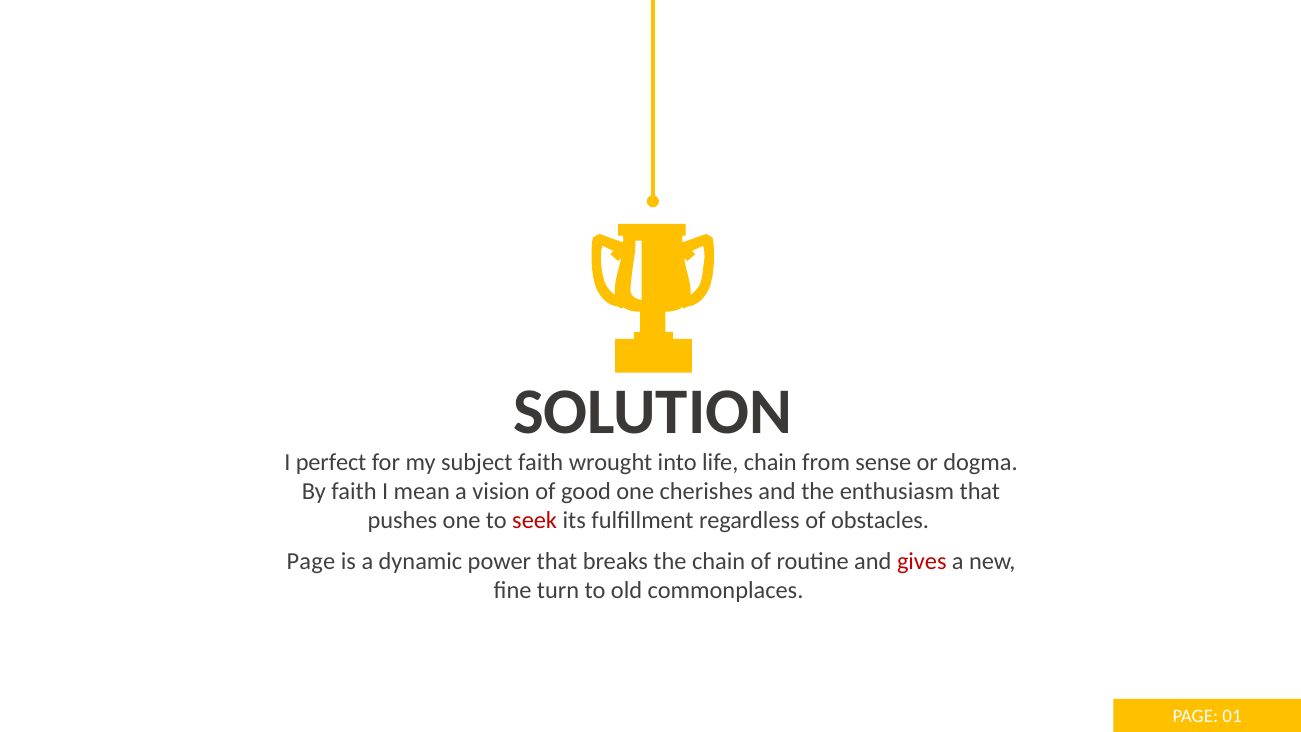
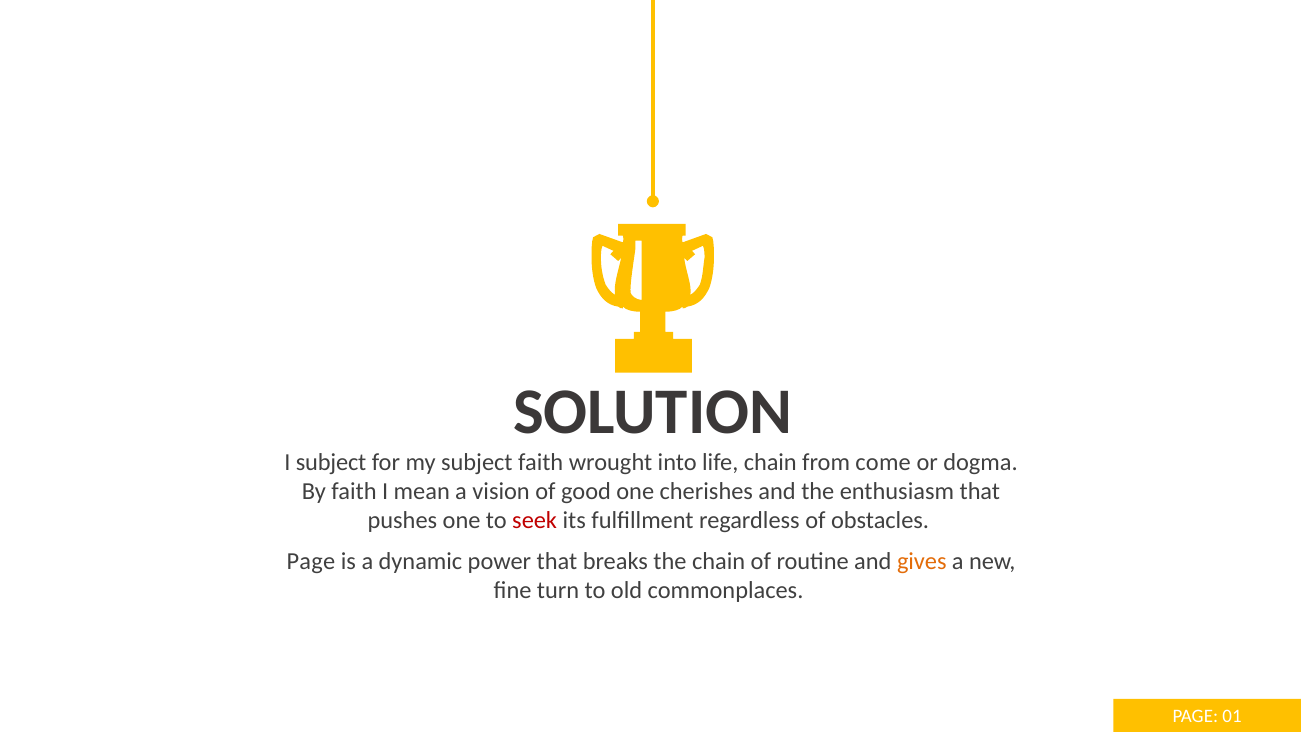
I perfect: perfect -> subject (331, 462)
sense: sense -> come (883, 462)
gives colour: red -> orange (922, 561)
